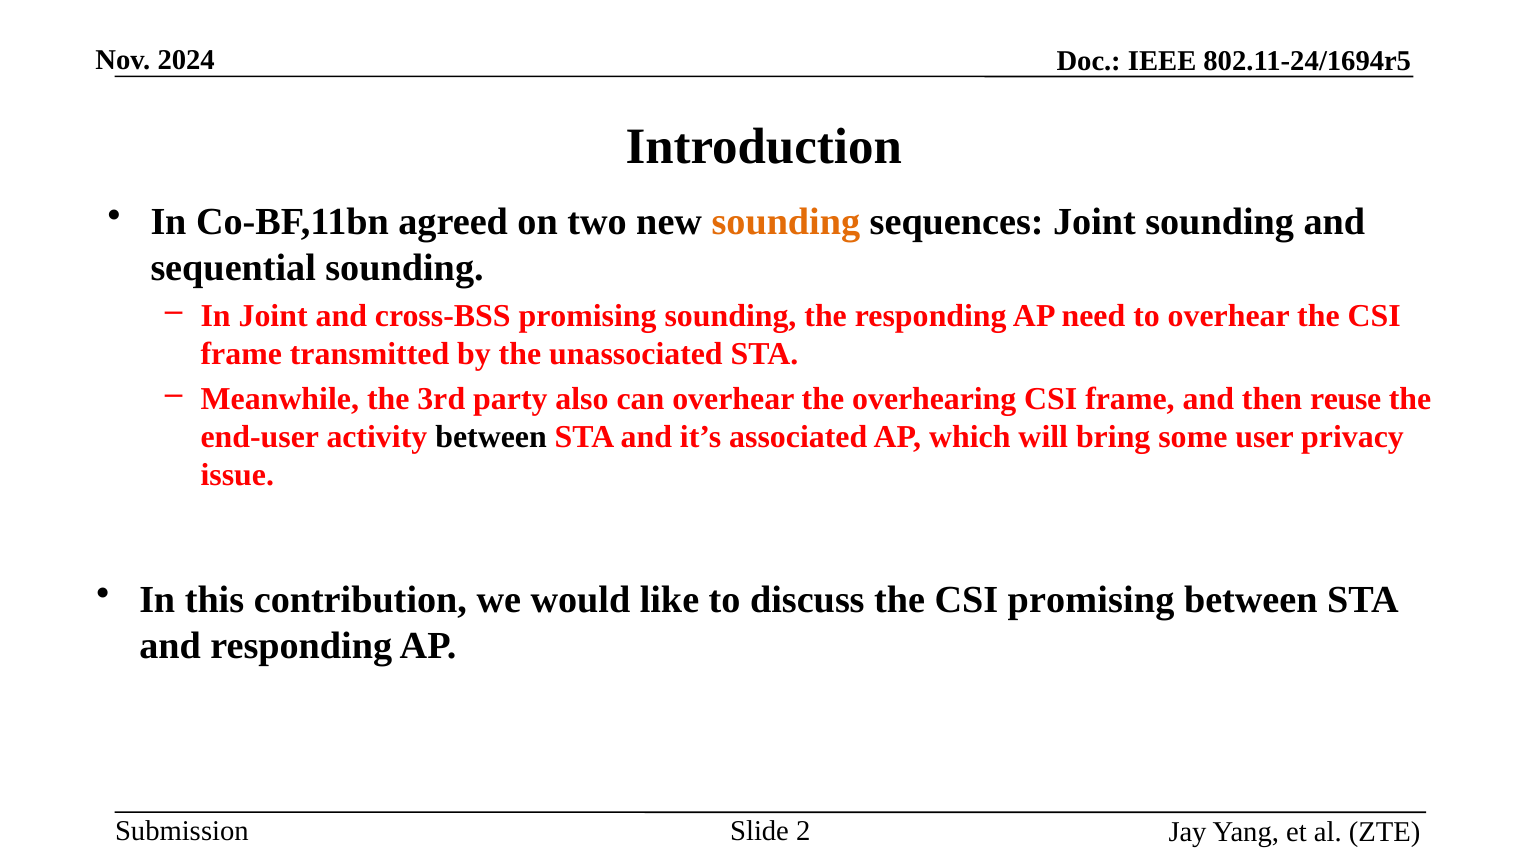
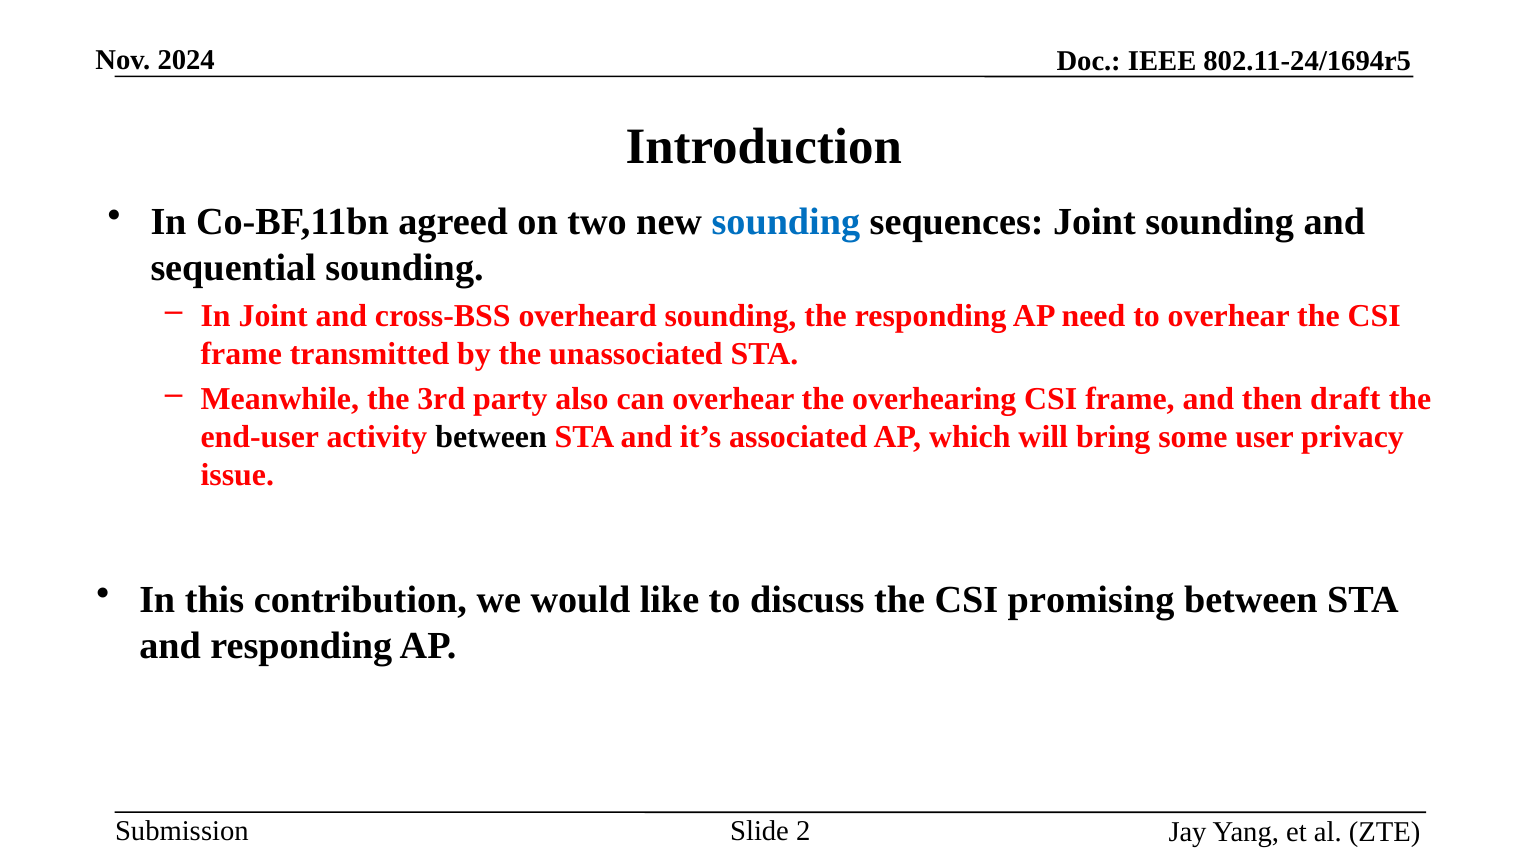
sounding colour: orange -> blue (786, 222)
cross-BSS promising: promising -> overheard (588, 316)
reuse: reuse -> draft (1345, 398)
